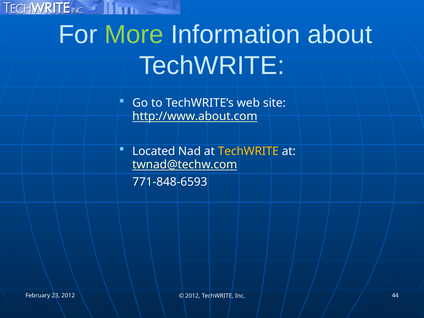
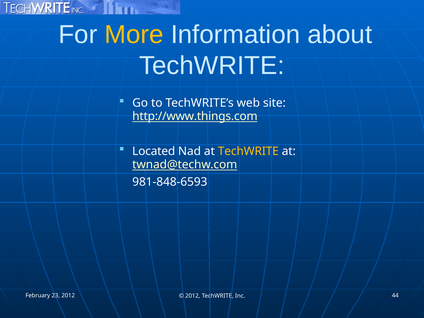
More colour: light green -> yellow (134, 35)
http://www.about.com: http://www.about.com -> http://www.things.com (195, 116)
771-848-6593: 771-848-6593 -> 981-848-6593 (170, 182)
